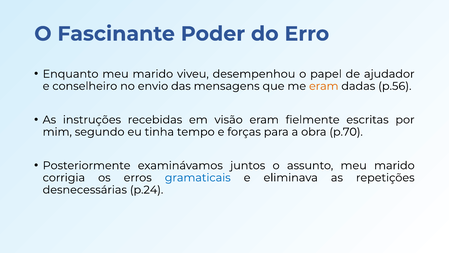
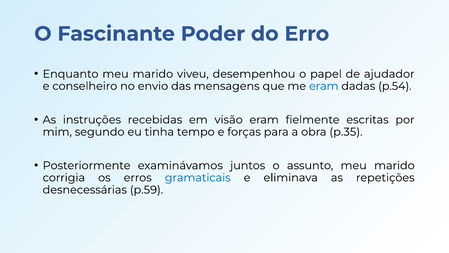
eram colour: orange -> blue (324, 86)
p.56: p.56 -> p.54 (395, 86)
p.70: p.70 -> p.35 (346, 132)
p.24: p.24 -> p.59 (147, 190)
